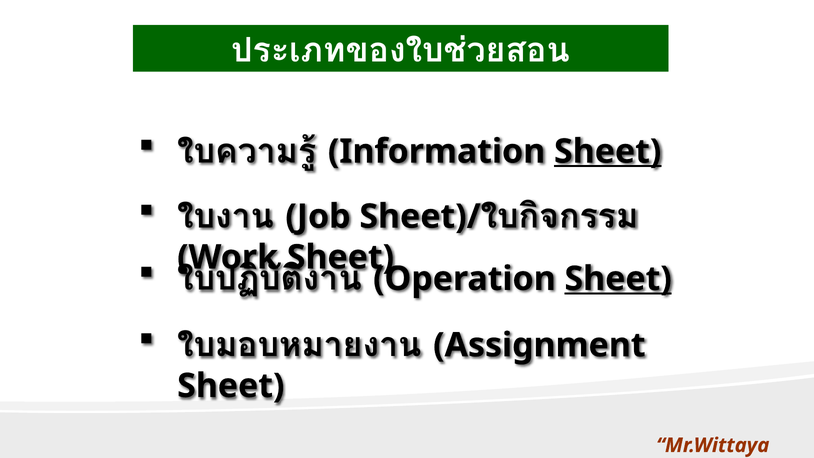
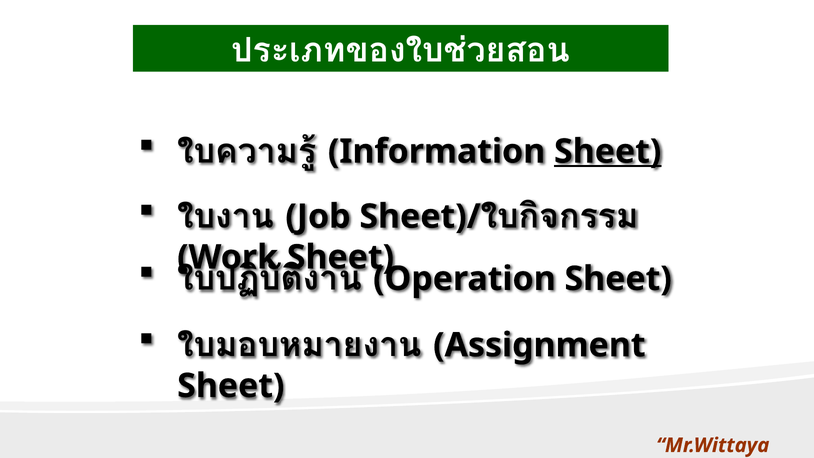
Sheet underline: present -> none (618, 279)
